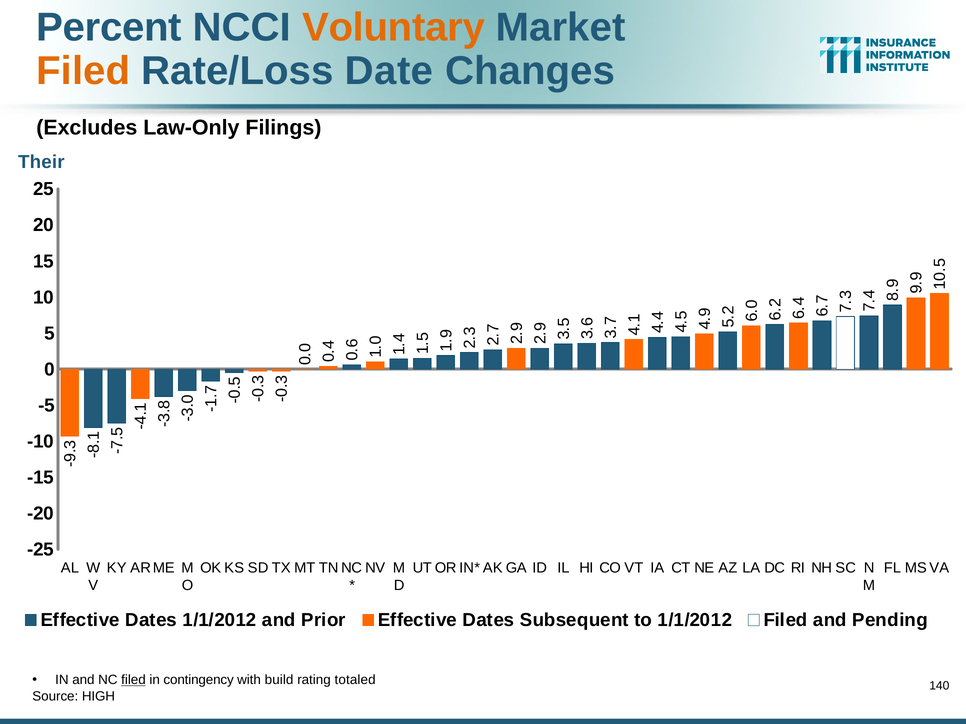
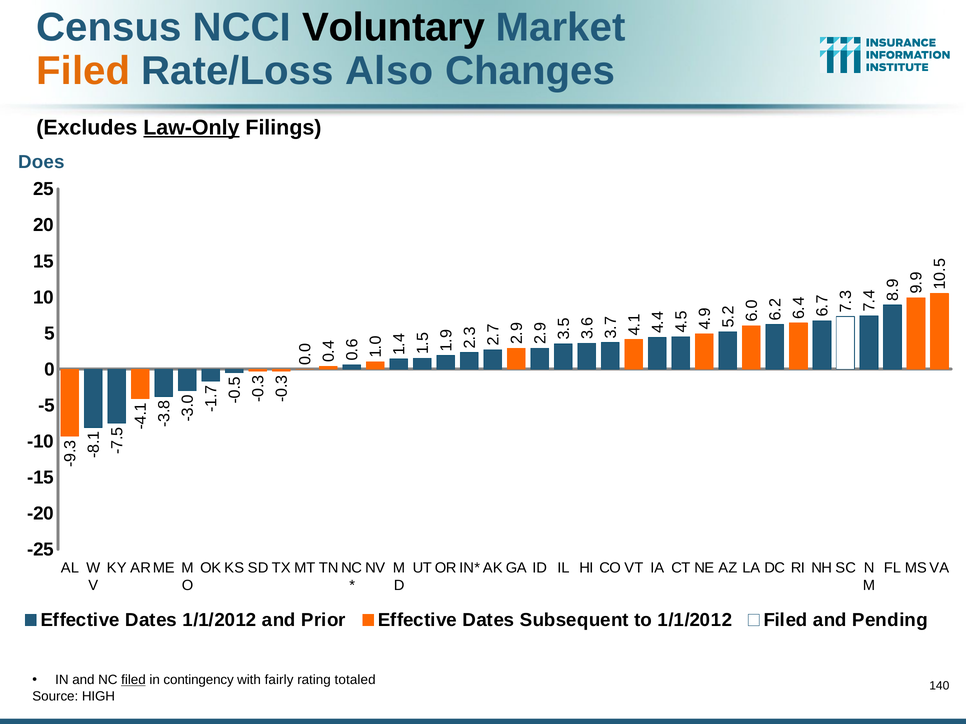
Percent: Percent -> Census (109, 28)
Voluntary colour: orange -> black (394, 28)
Date: Date -> Also (389, 71)
Law-Only underline: none -> present (191, 128)
Their: Their -> Does (41, 162)
build: build -> fairly (279, 681)
